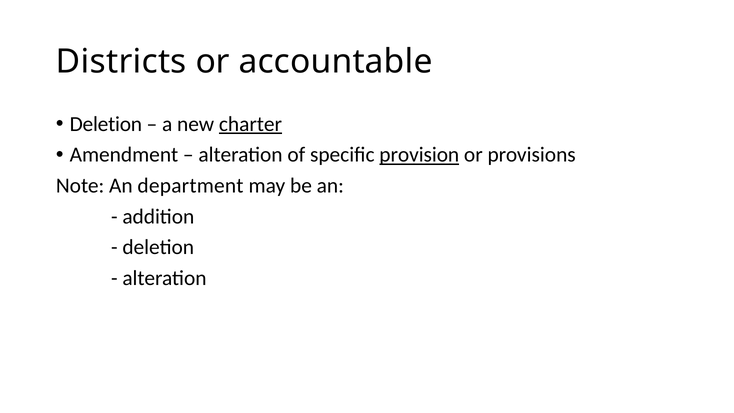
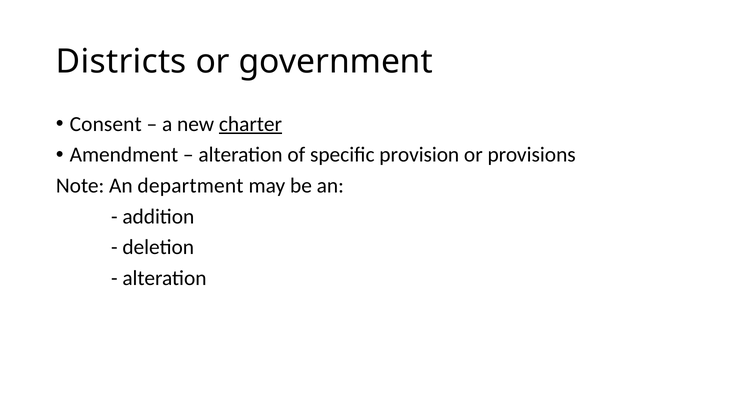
accountable: accountable -> government (336, 62)
Deletion: Deletion -> Consent (106, 124)
provision underline: present -> none (419, 155)
